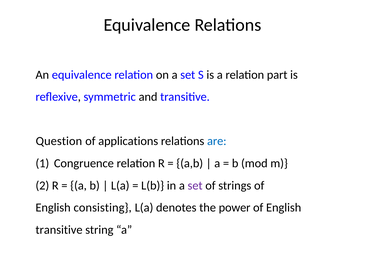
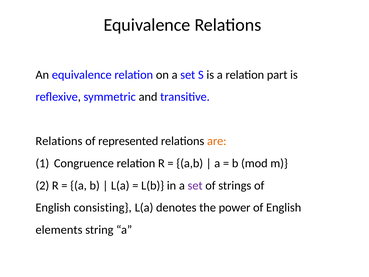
Question: Question -> Relations (59, 141)
applications: applications -> represented (128, 141)
are colour: blue -> orange (217, 141)
transitive: transitive -> elements (59, 230)
